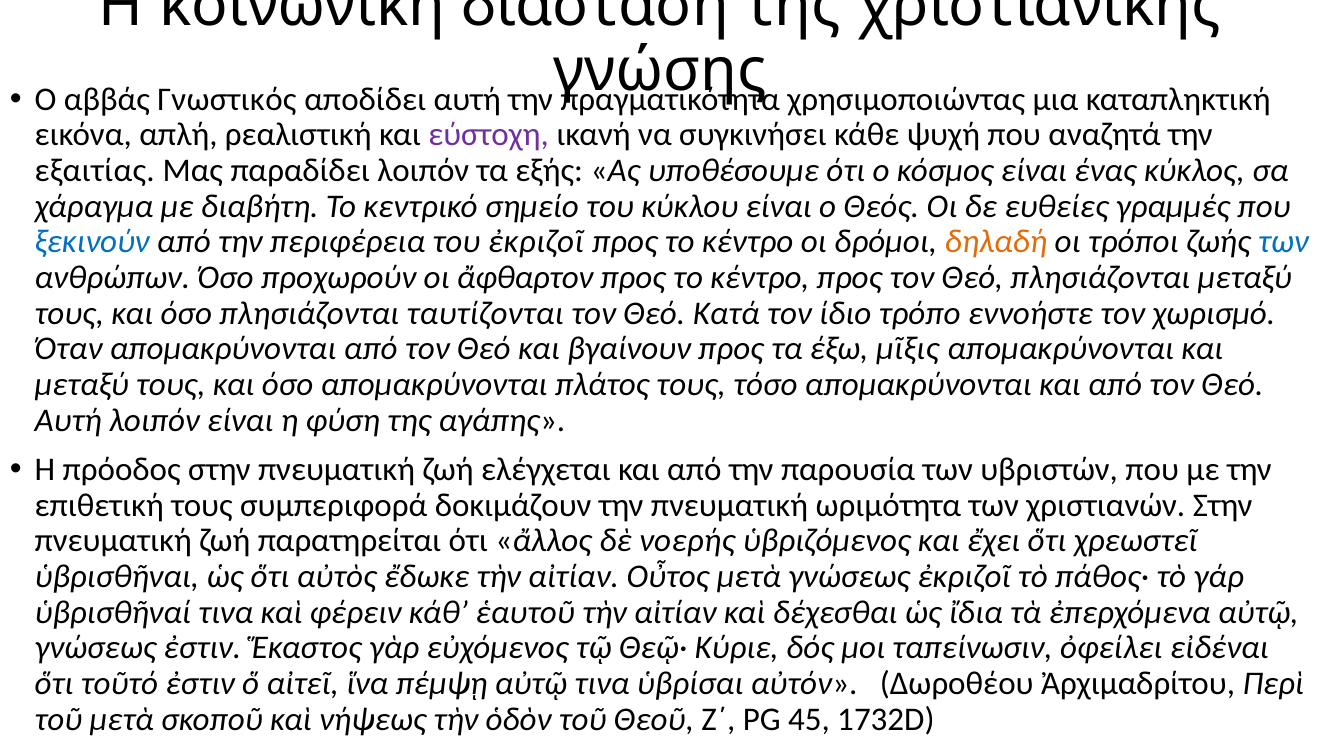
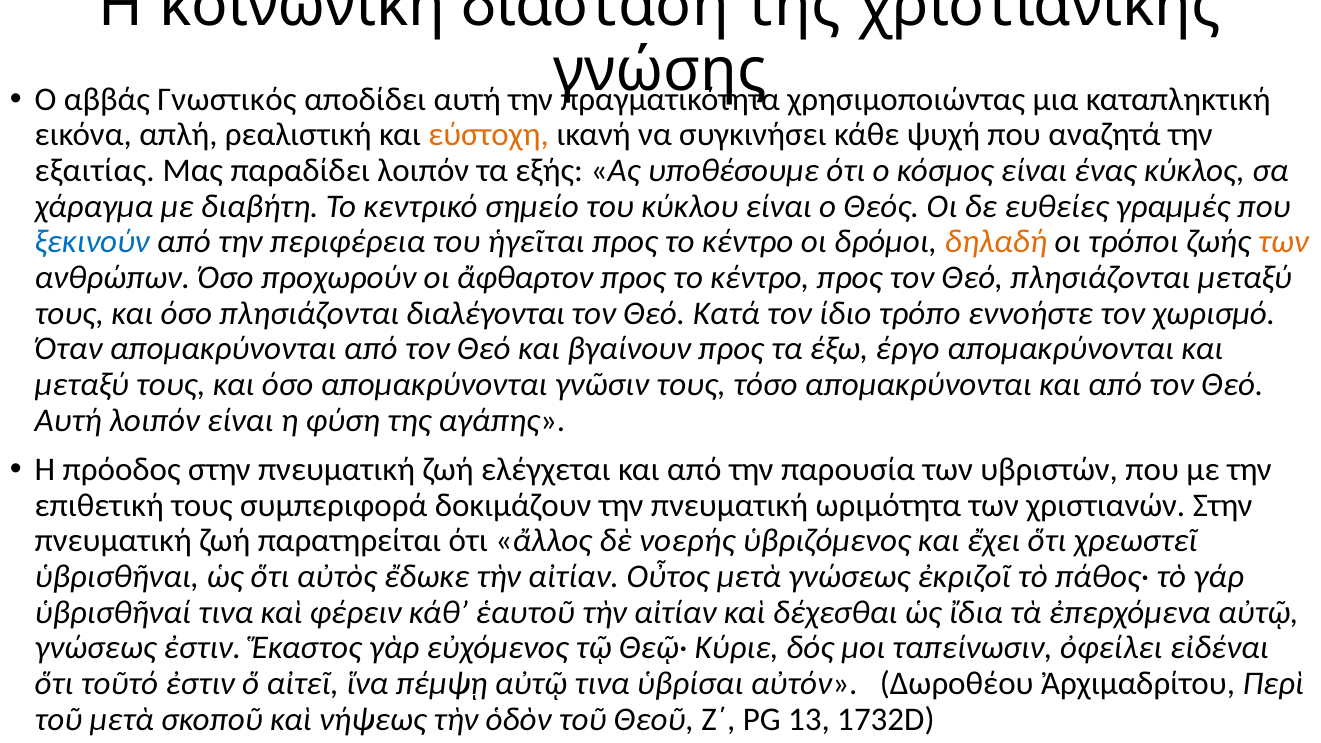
εύστοχη colour: purple -> orange (489, 135)
του ἐκριζοῖ: ἐκριζοῖ -> ἡγεῖται (536, 242)
των colour: blue -> orange (1283, 242)
ταυτίζονται: ταυτίζονται -> διαλέγονται (485, 313)
μῖξις: μῖξις -> έργο (908, 349)
πλάτος: πλάτος -> γνῶσιν (602, 385)
45: 45 -> 13 (809, 719)
